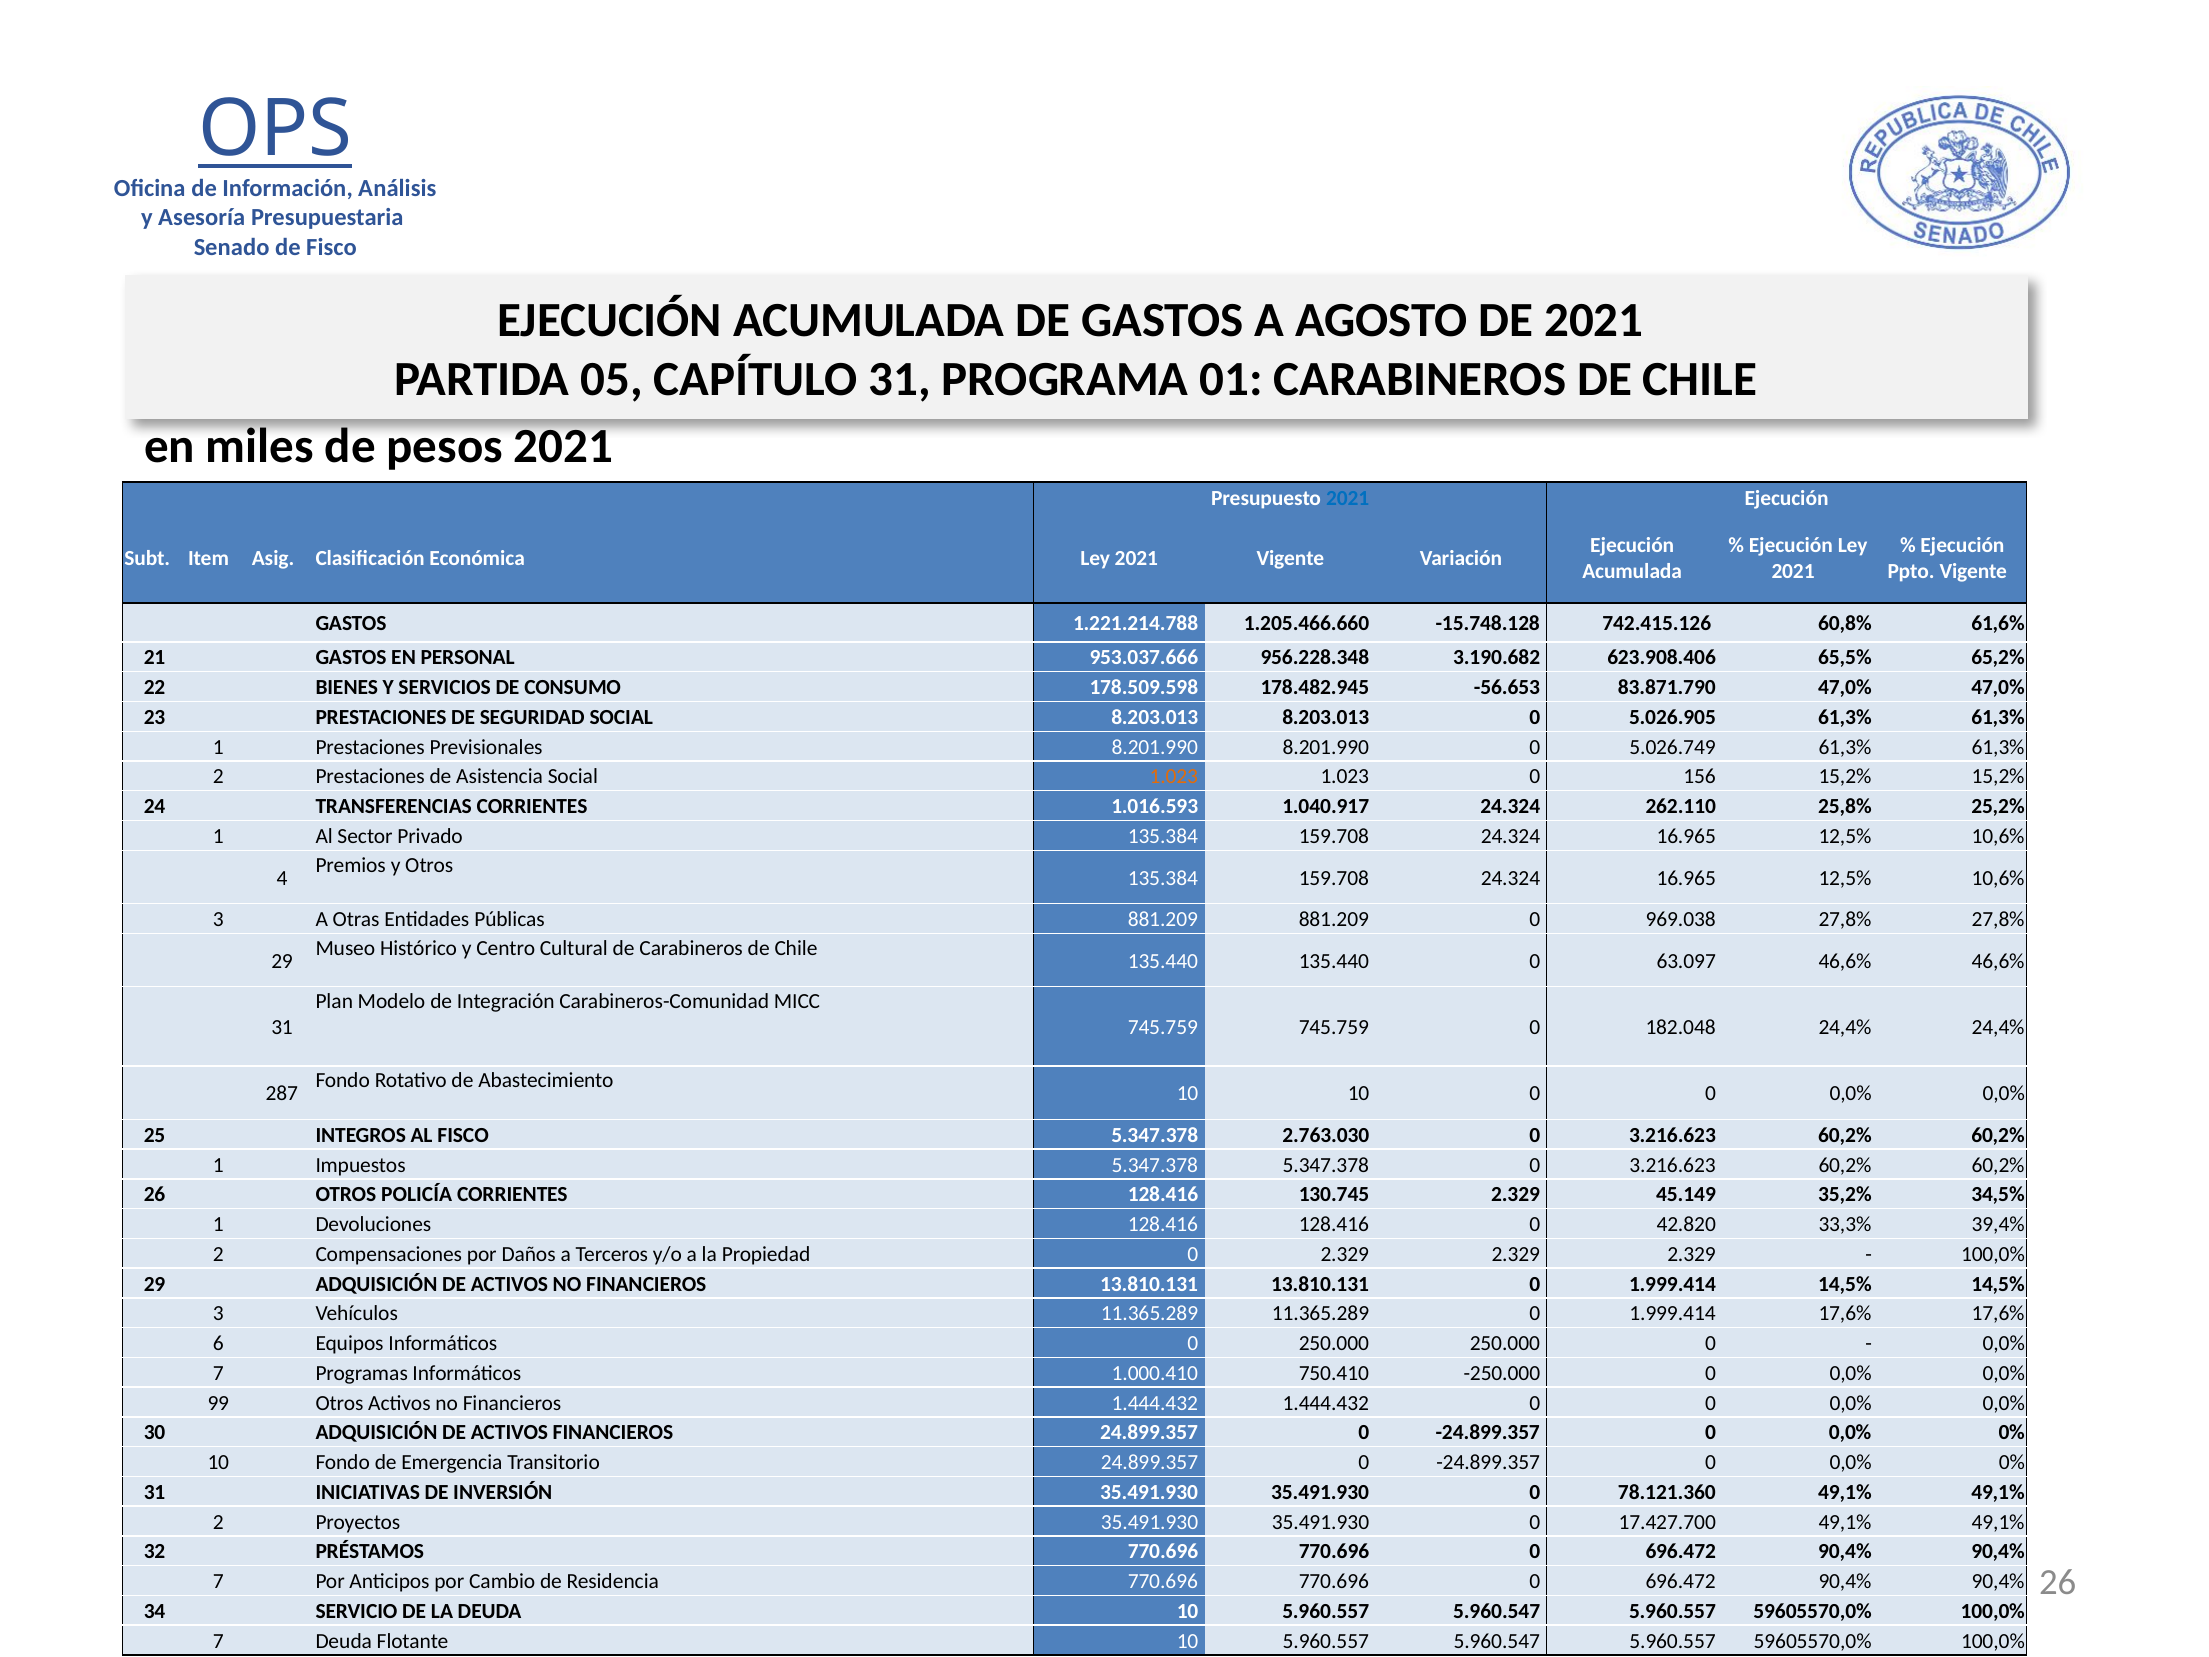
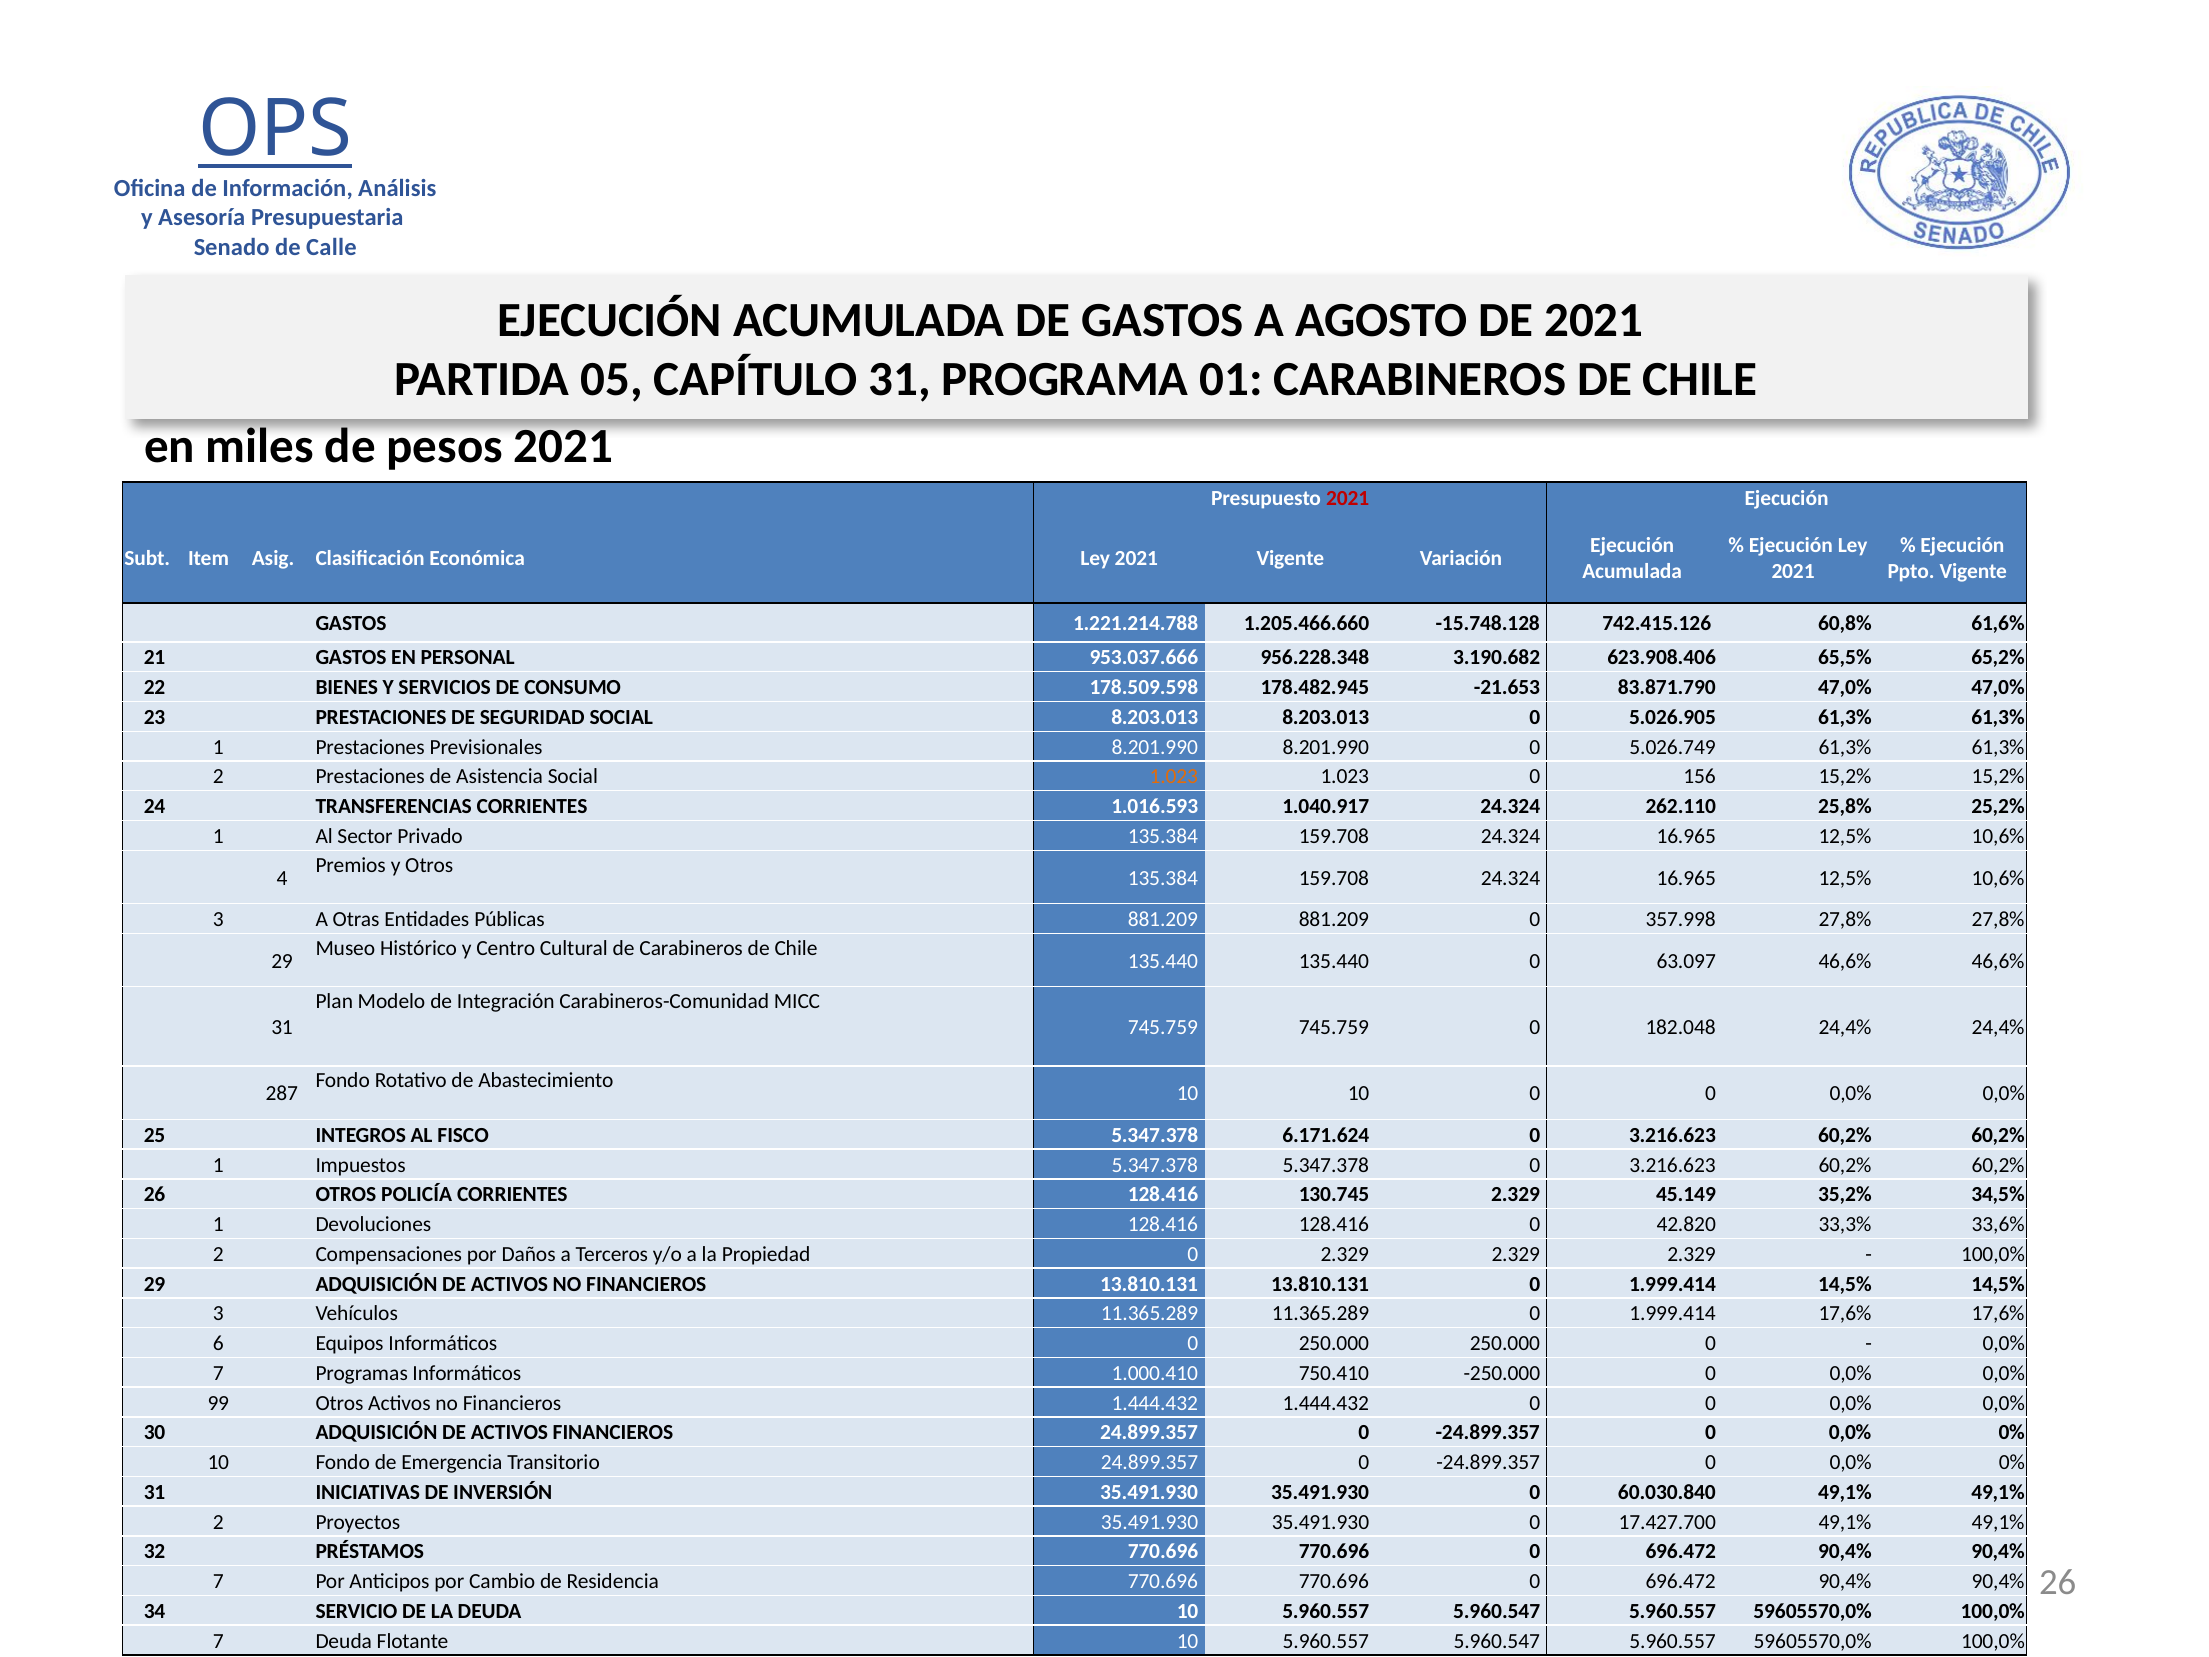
de Fisco: Fisco -> Calle (331, 247)
2021 colour: blue -> red (1348, 499)
-56.653: -56.653 -> -21.653 (1507, 688)
969.038: 969.038 -> 357.998 (1681, 919)
2.763.030: 2.763.030 -> 6.171.624 (1326, 1135)
39,4%: 39,4% -> 33,6% (1998, 1224)
78.121.360: 78.121.360 -> 60.030.840 (1667, 1492)
